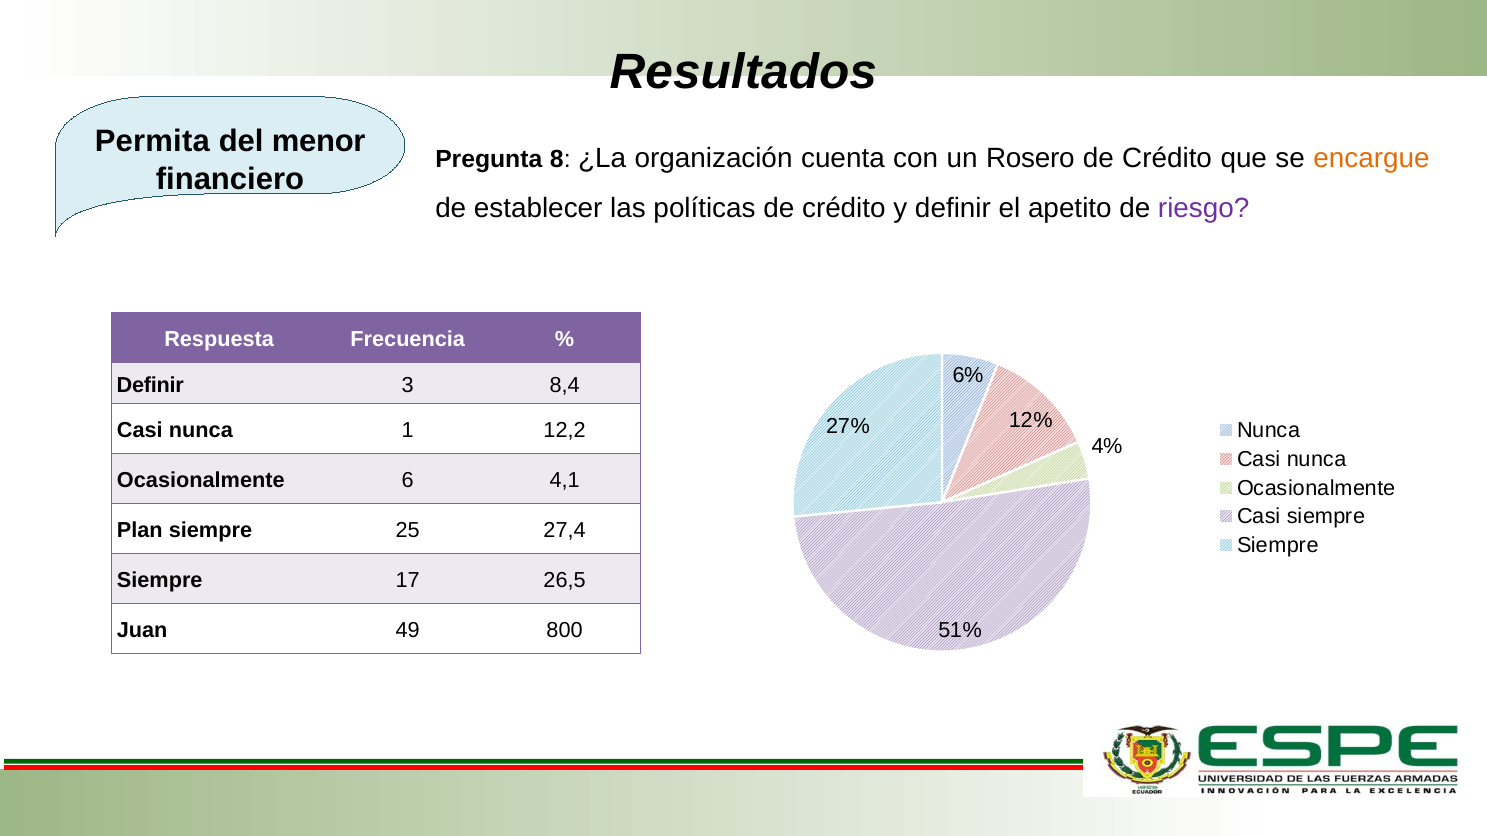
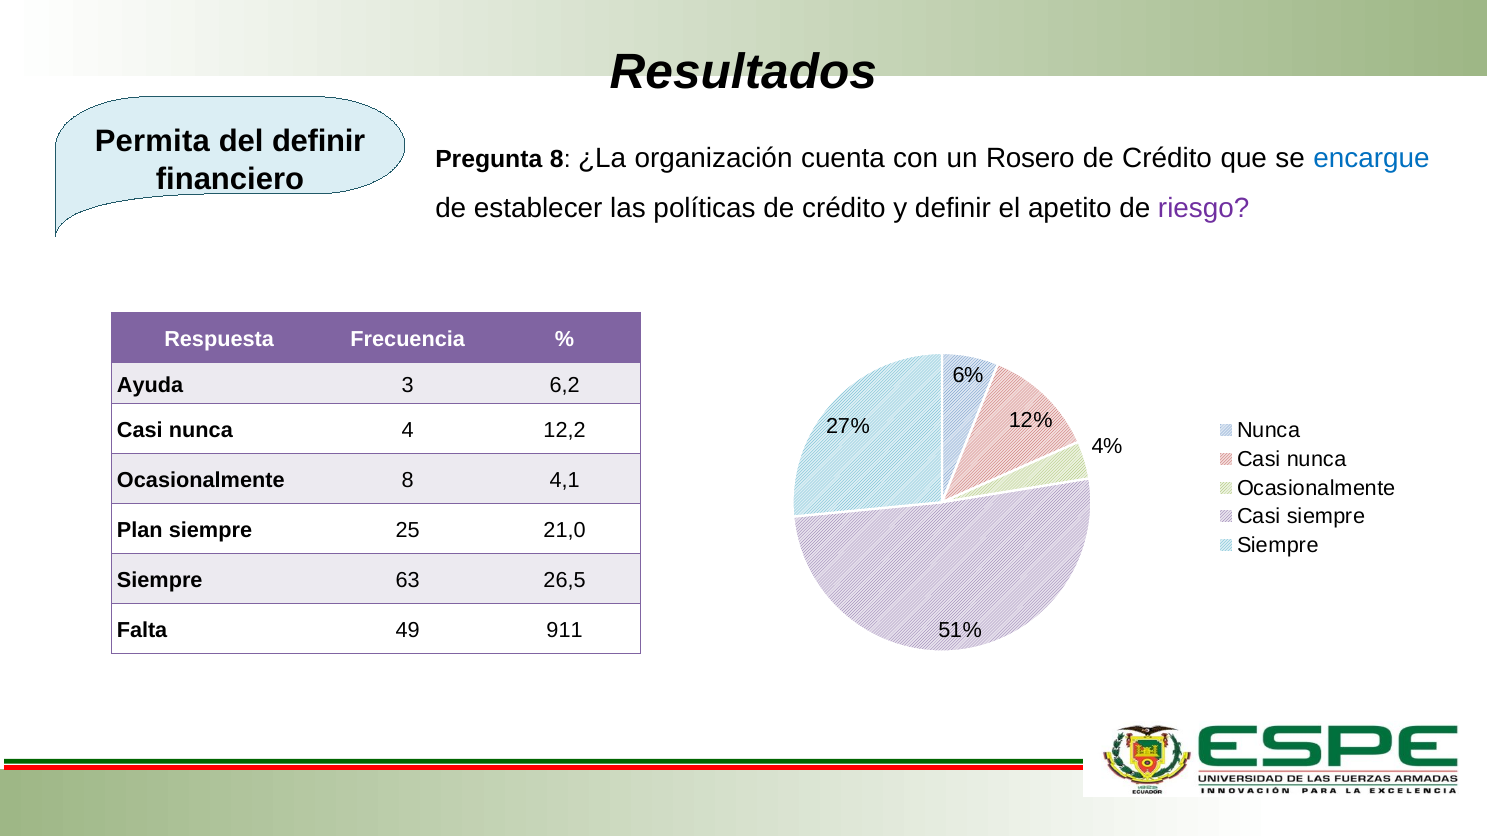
del menor: menor -> definir (319, 142)
encargue colour: orange -> blue (1372, 159)
Definir: Definir -> Ayuda (150, 385)
8,4: 8,4 -> 6,2 (565, 385)
1: 1 -> 4 (408, 431)
Ocasionalmente 6: 6 -> 8 (408, 481)
27,4: 27,4 -> 21,0 (565, 531)
17: 17 -> 63 (408, 581)
Juan: Juan -> Falta (142, 631)
800: 800 -> 911 (565, 631)
